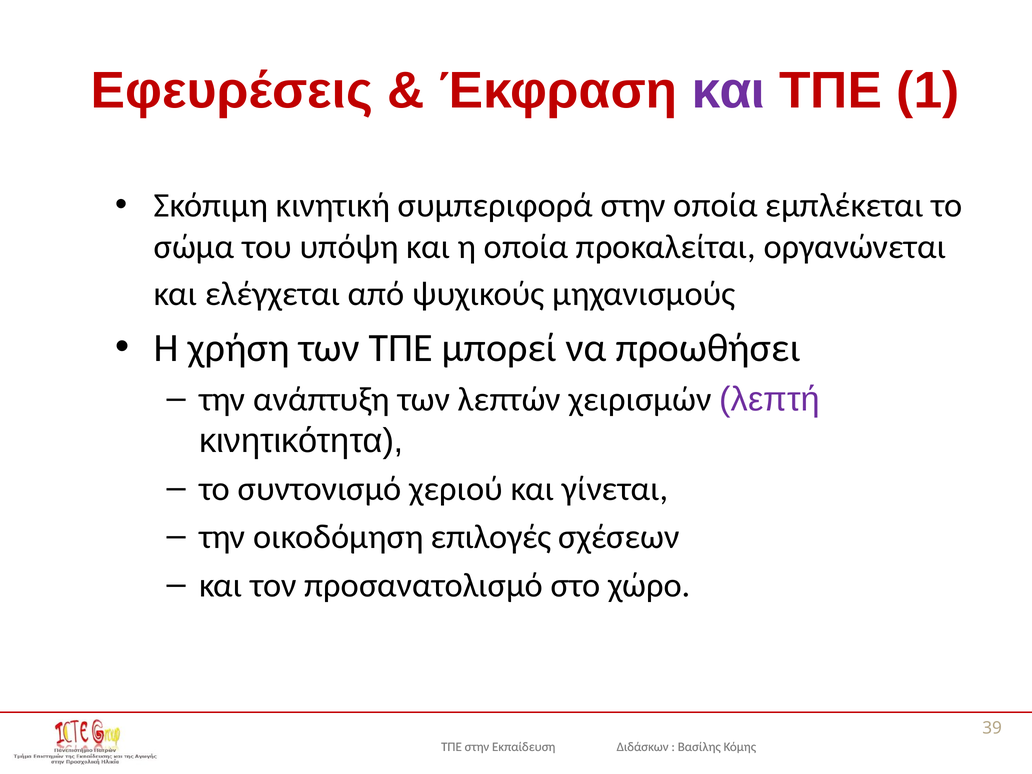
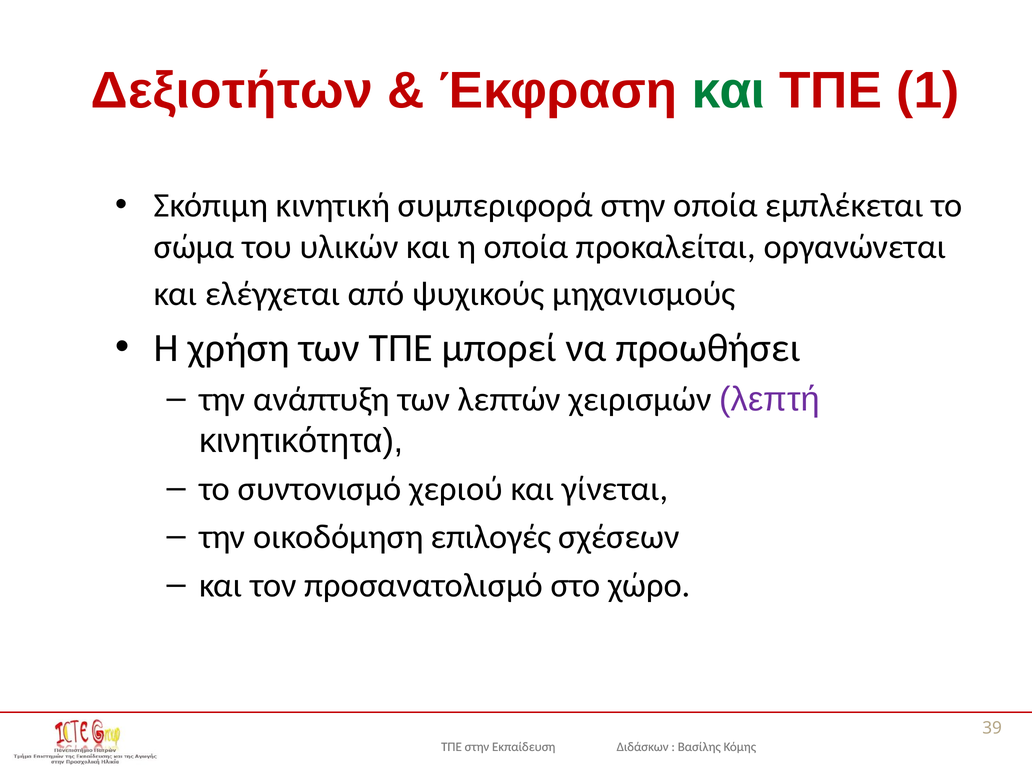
Εφευρέσεις: Εφευρέσεις -> Δεξιοτήτων (232, 91)
και colour: purple -> green (728, 91)
υπόψη: υπόψη -> υλικών (349, 247)
